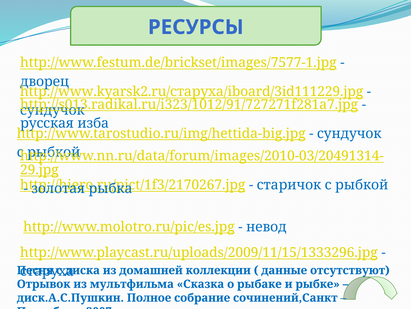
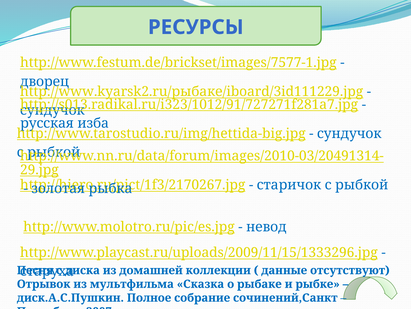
http://www.kyarsk2.ru/старуха/iboard/3id111229.jpg: http://www.kyarsk2.ru/старуха/iboard/3id111229.jpg -> http://www.kyarsk2.ru/рыбаке/iboard/3id111229.jpg (192, 91)
